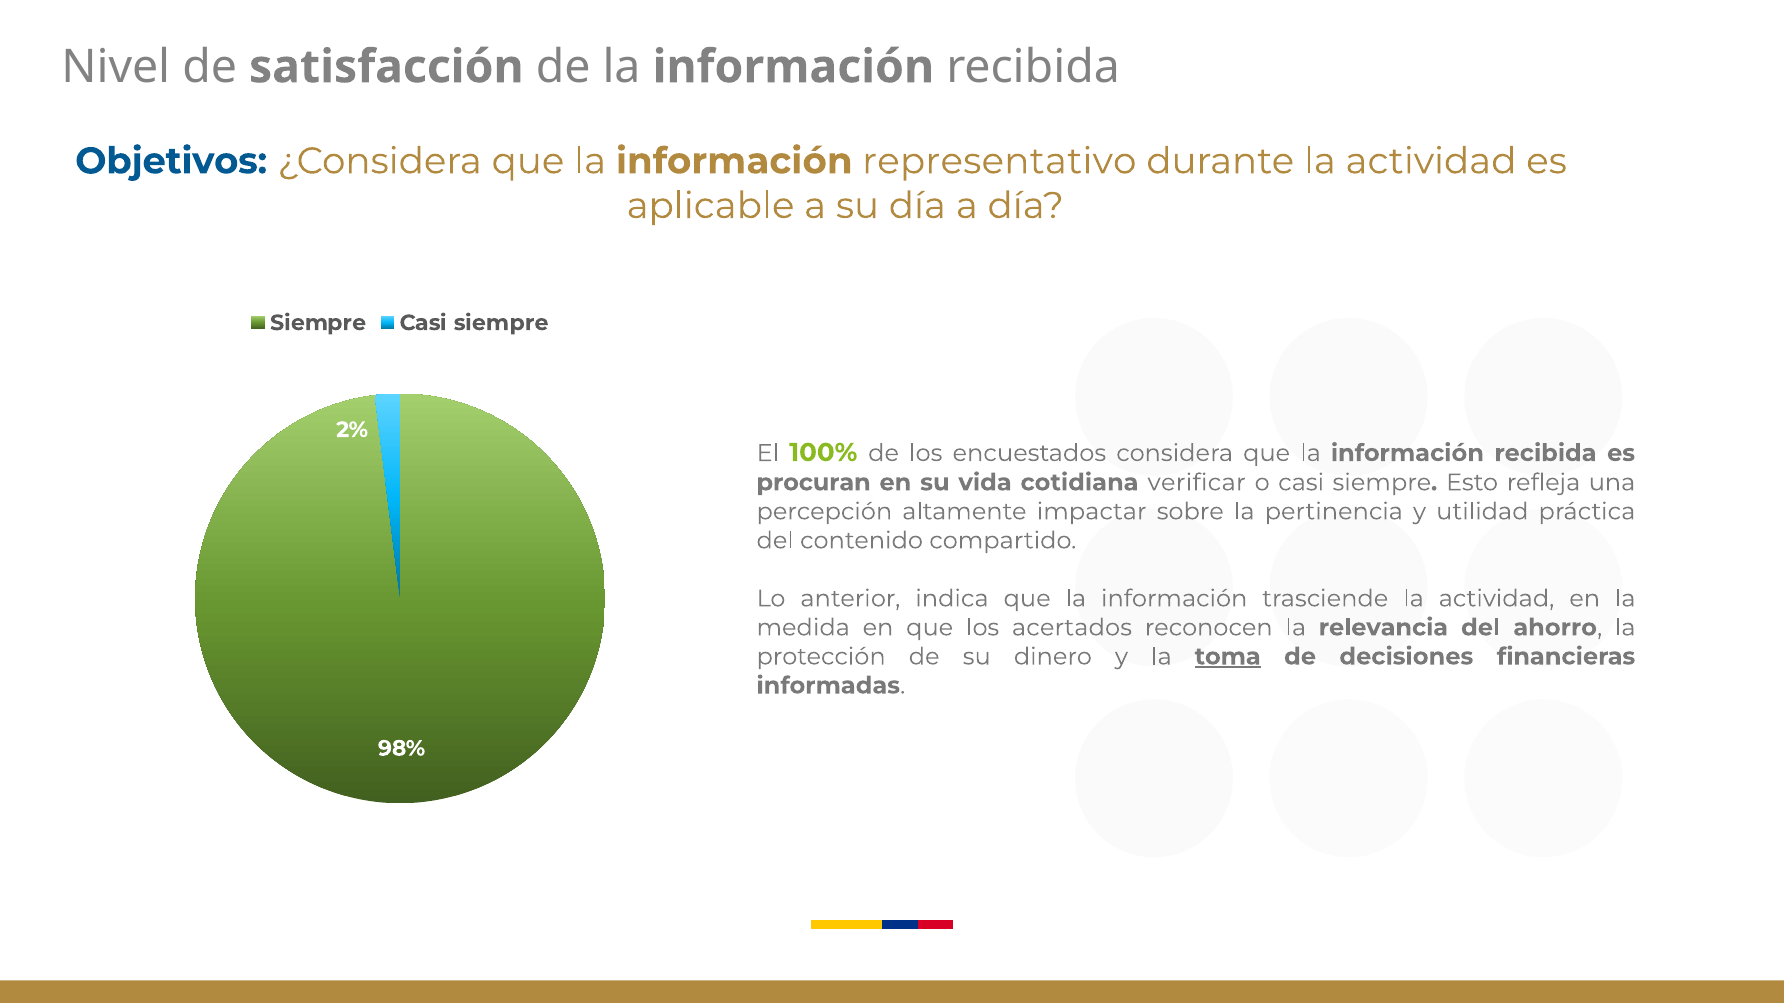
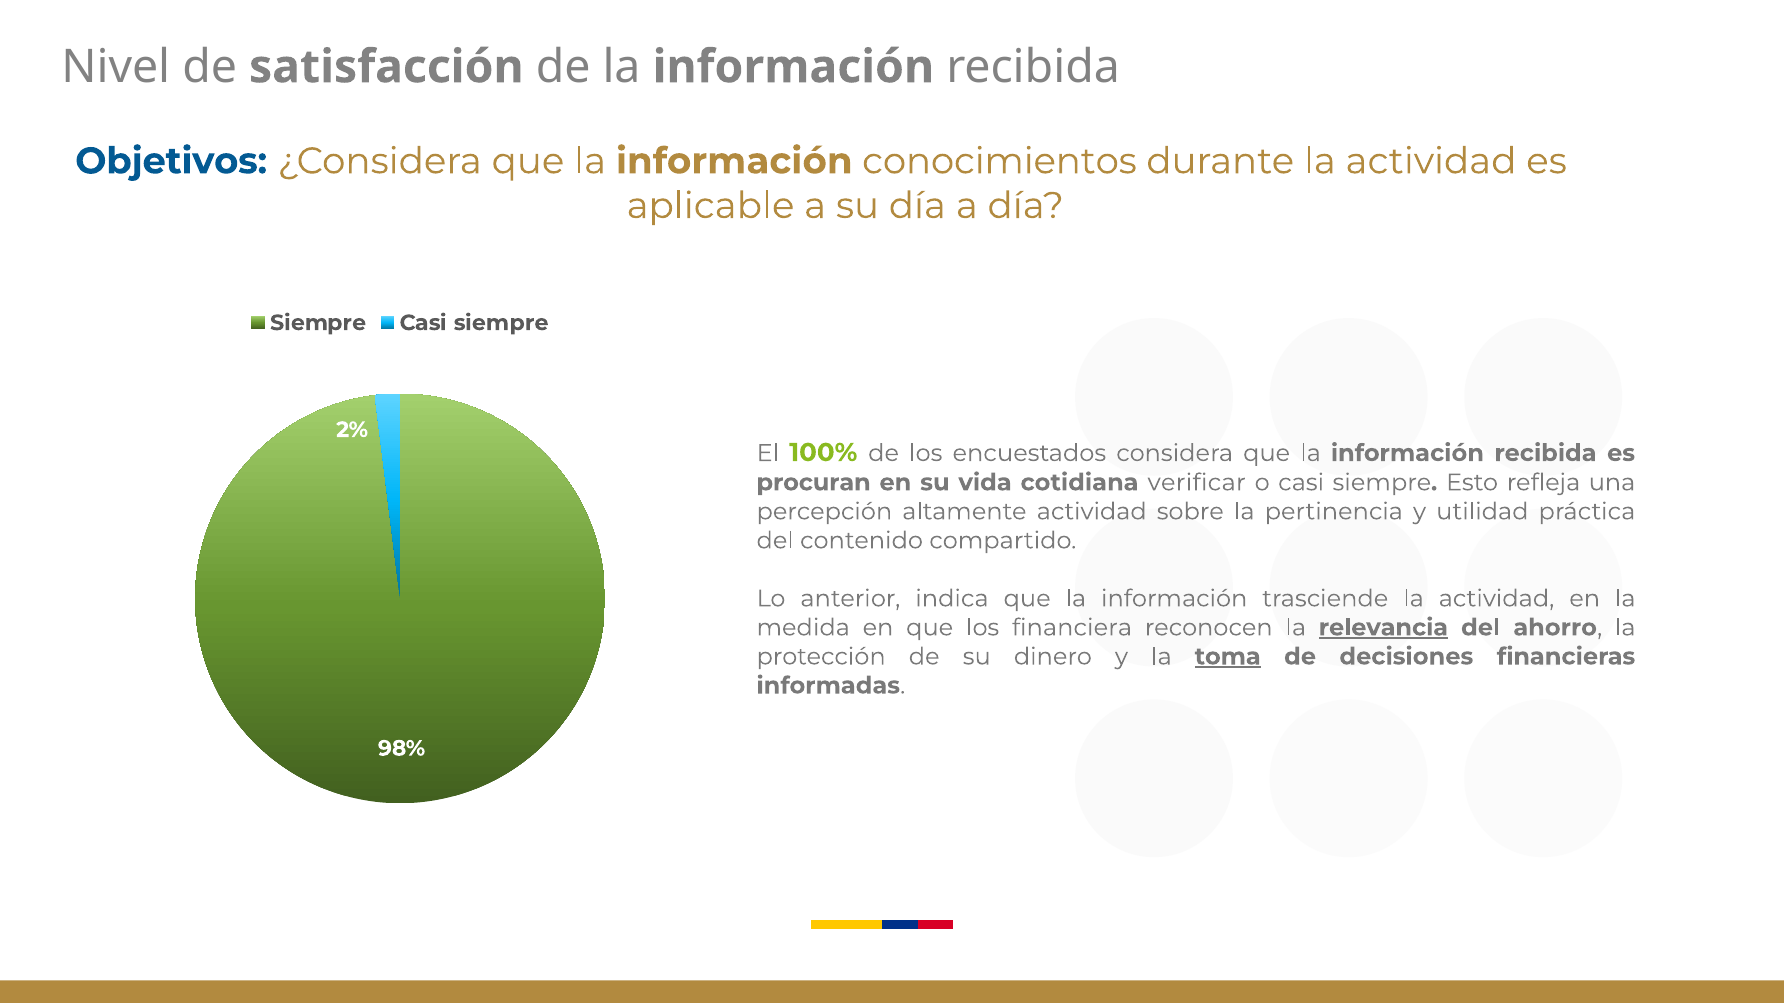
representativo: representativo -> conocimientos (999, 161)
altamente impactar: impactar -> actividad (1092, 512)
acertados: acertados -> financiera (1072, 628)
relevancia underline: none -> present (1383, 628)
